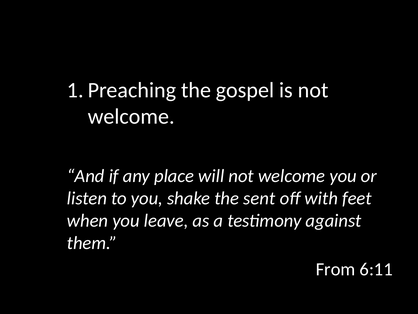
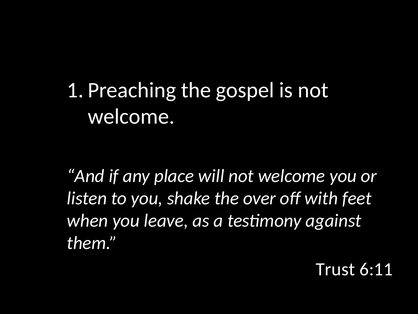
sent: sent -> over (259, 198)
From: From -> Trust (335, 269)
